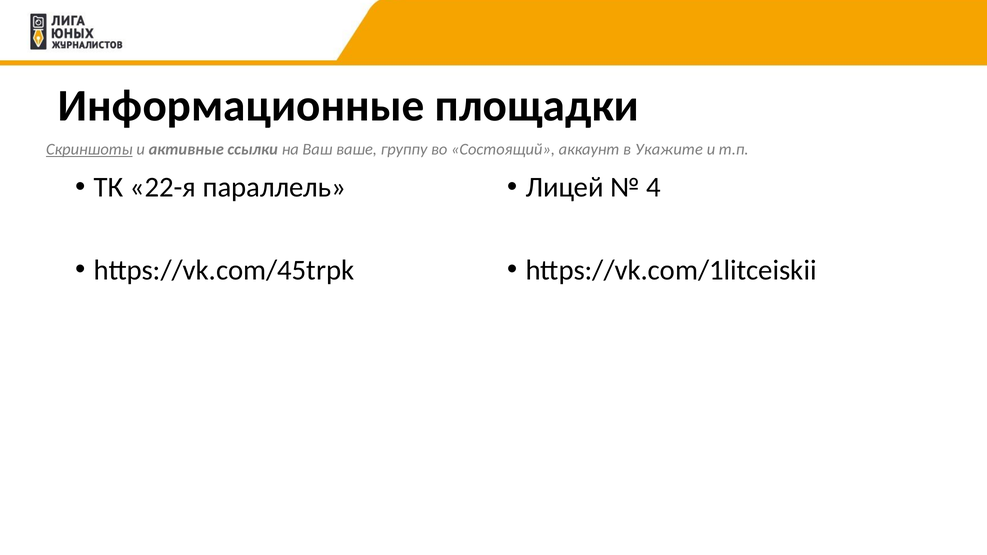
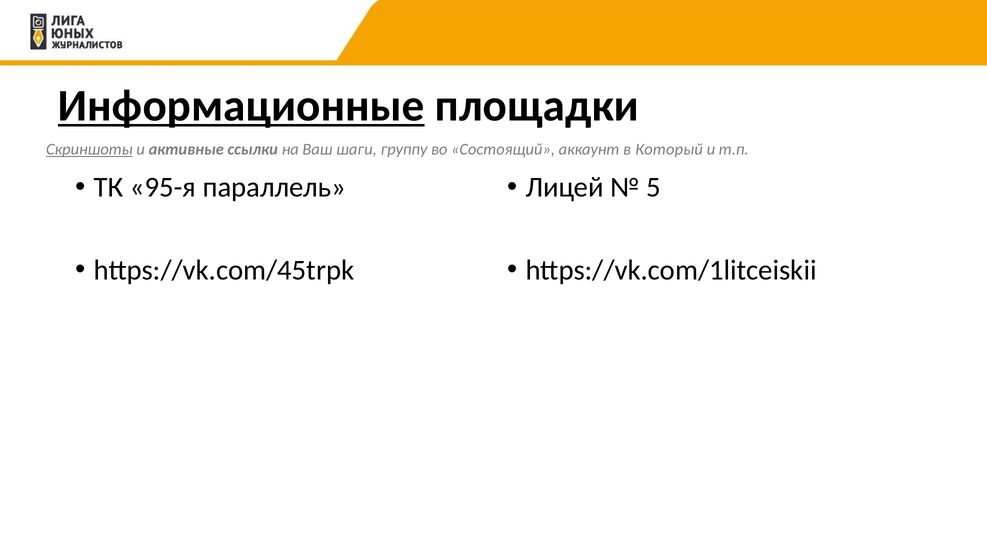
Информационные underline: none -> present (241, 106)
ваше: ваше -> шаги (357, 149)
Укажите: Укажите -> Который (669, 149)
22-я: 22-я -> 95-я (163, 187)
4: 4 -> 5 (653, 187)
